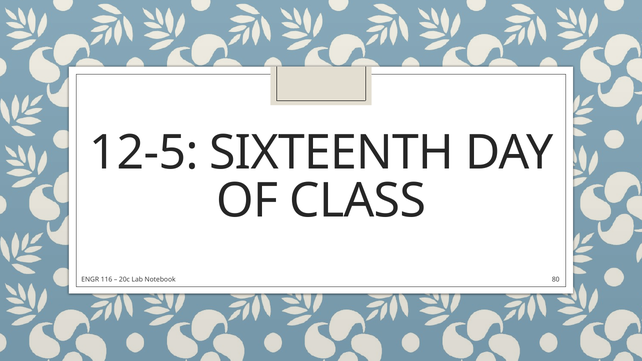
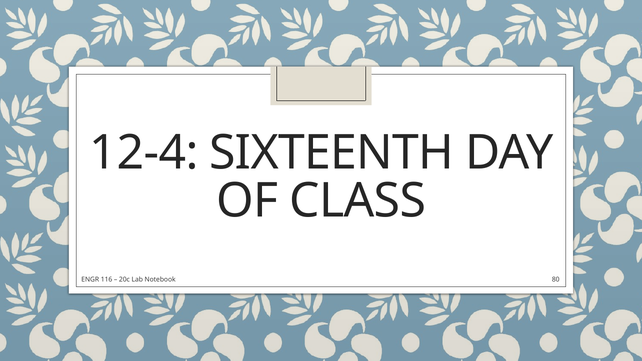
12-5: 12-5 -> 12-4 (144, 153)
